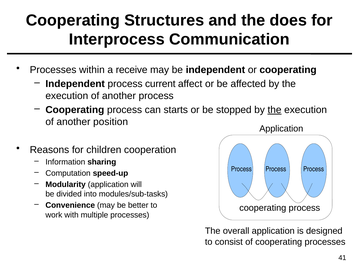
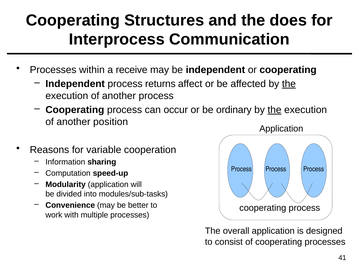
current: current -> returns (160, 84)
the underline: none -> present (289, 84)
starts: starts -> occur (176, 110)
stopped: stopped -> ordinary (234, 110)
children: children -> variable (104, 149)
